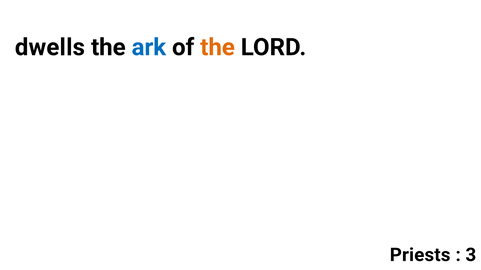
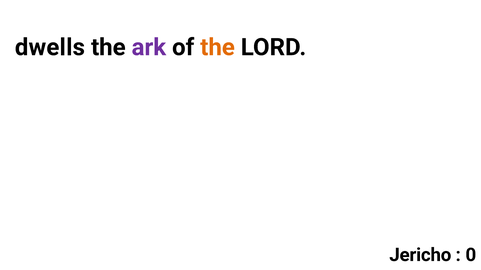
ark colour: blue -> purple (149, 47)
Priests: Priests -> Jericho (420, 255)
3: 3 -> 0 (471, 255)
